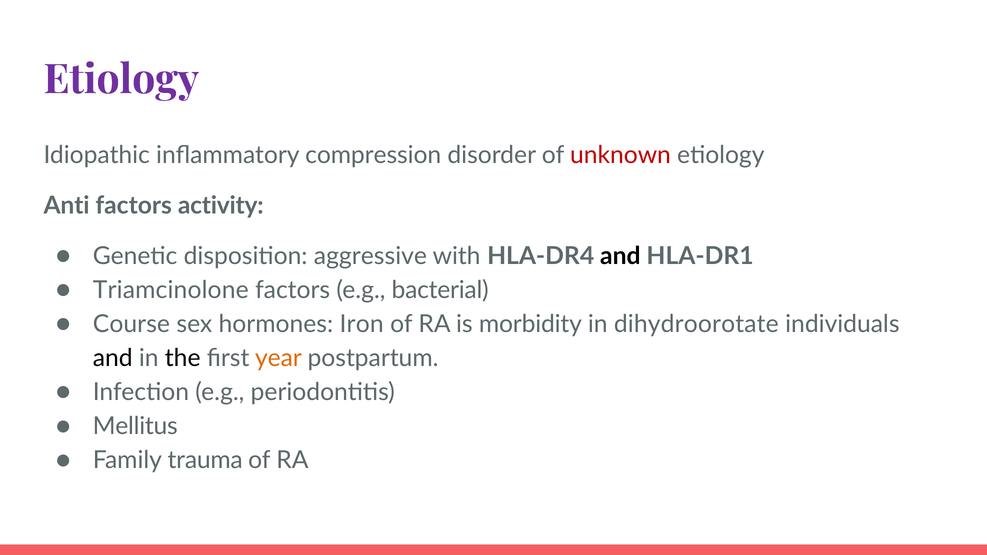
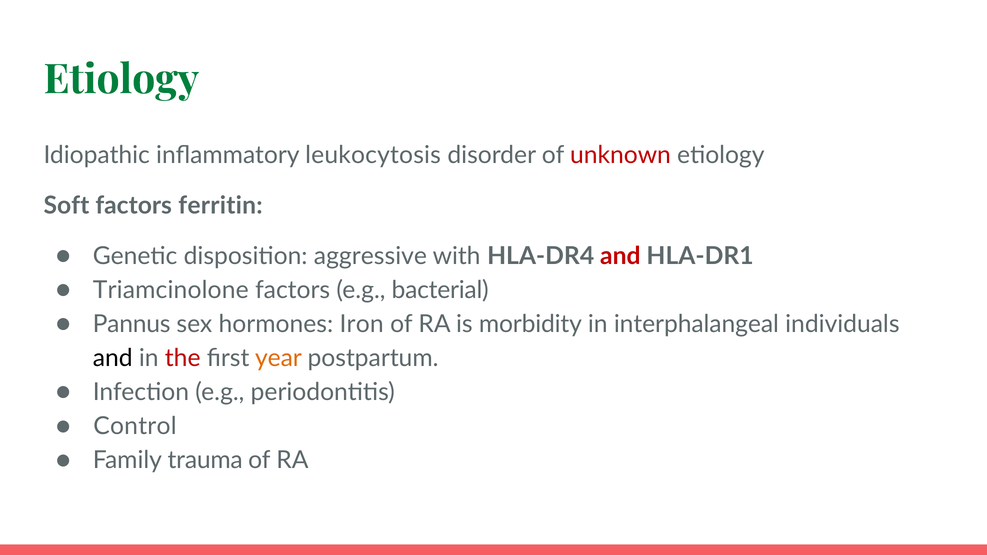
Etiology colour: purple -> green (121, 80)
compression: compression -> leukocytosis (373, 155)
Anti: Anti -> Soft (66, 206)
activity: activity -> ferritin (221, 206)
and colour: black -> red (620, 256)
Course: Course -> Pannus (132, 324)
dihydroorotate: dihydroorotate -> interphalangeal (696, 324)
the colour: black -> red (183, 358)
Mellitus: Mellitus -> Control (135, 426)
